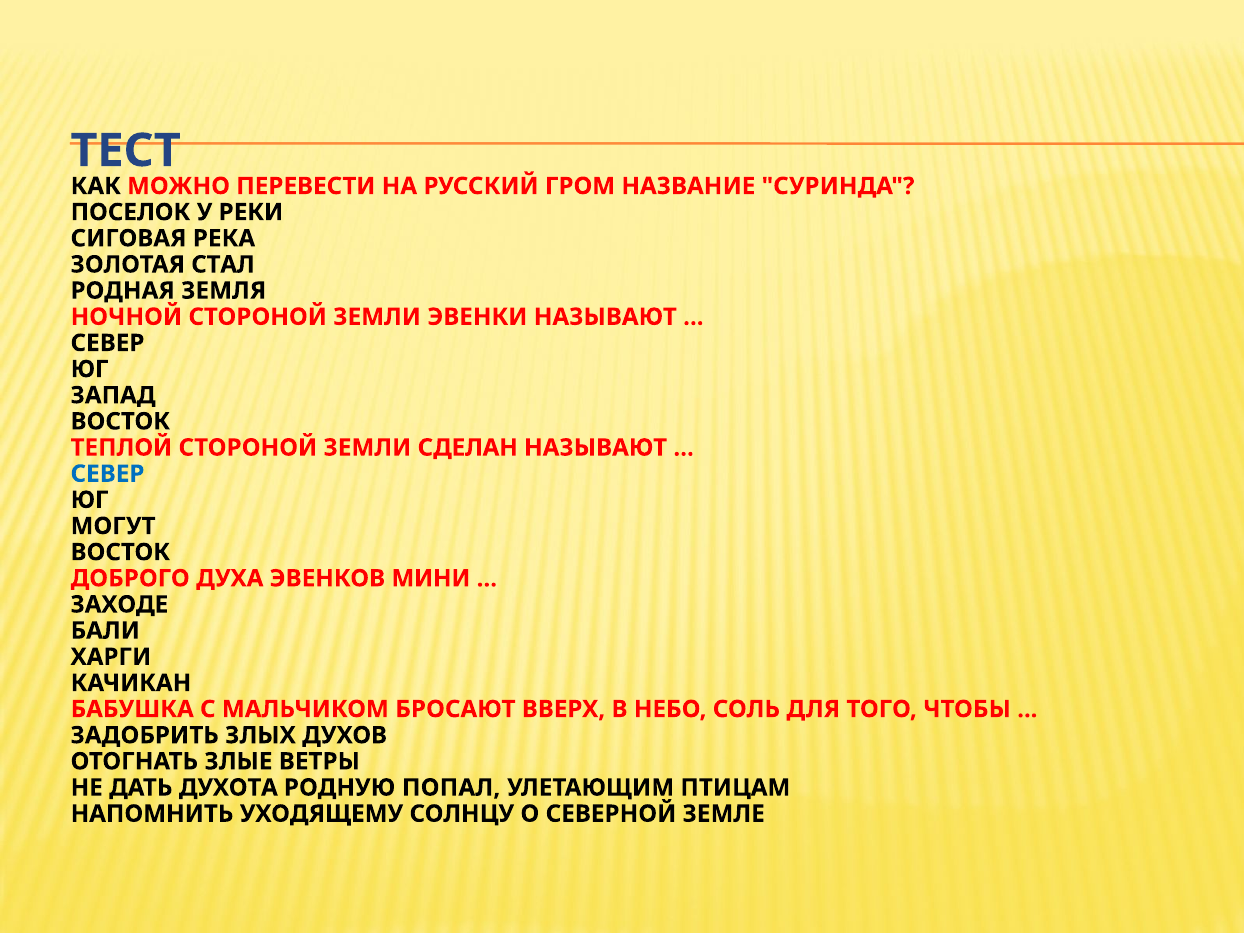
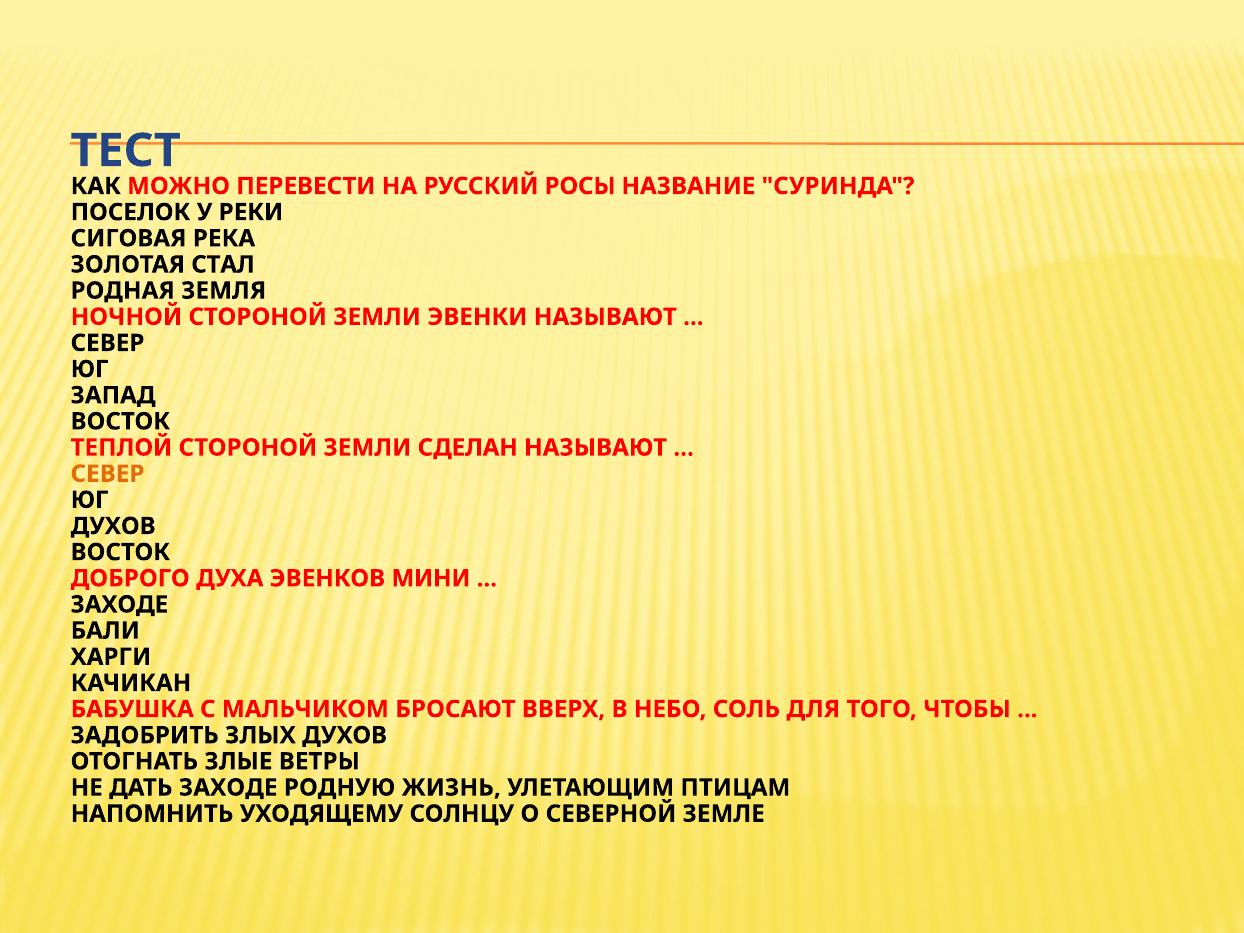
ГРОМ: ГРОМ -> РОСЫ (580, 186)
СЕВЕР colour: blue -> orange (108, 474)
МОГУТ: МОГУТ -> ДУХОВ (113, 526)
ДАТЬ ДУХОТА: ДУХОТА -> ЗАХОДЕ (228, 788)
ПОПАЛ: ПОПАЛ -> ЖИЗНЬ (451, 788)
